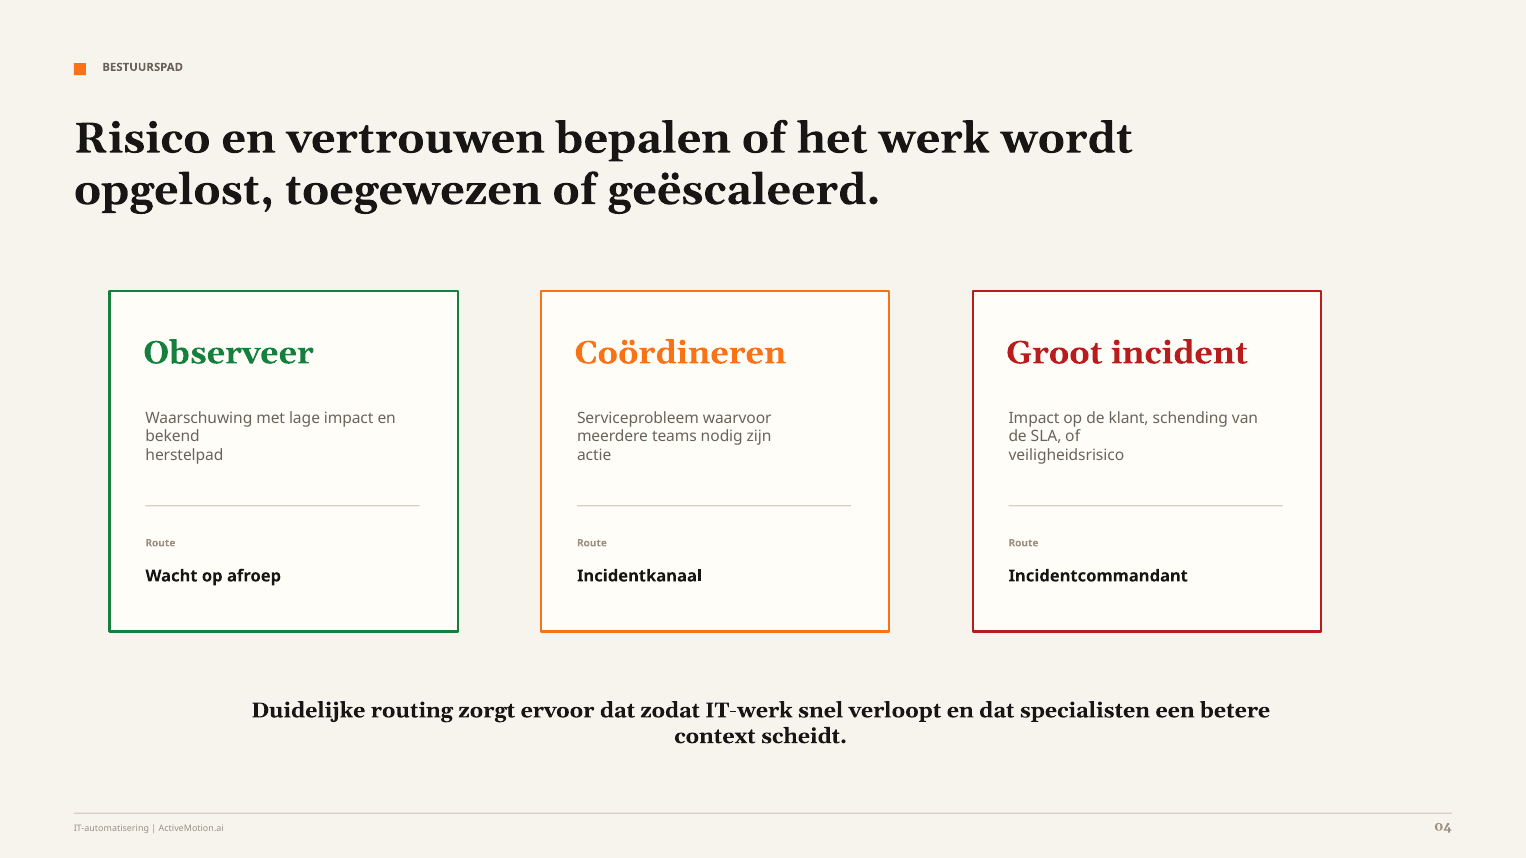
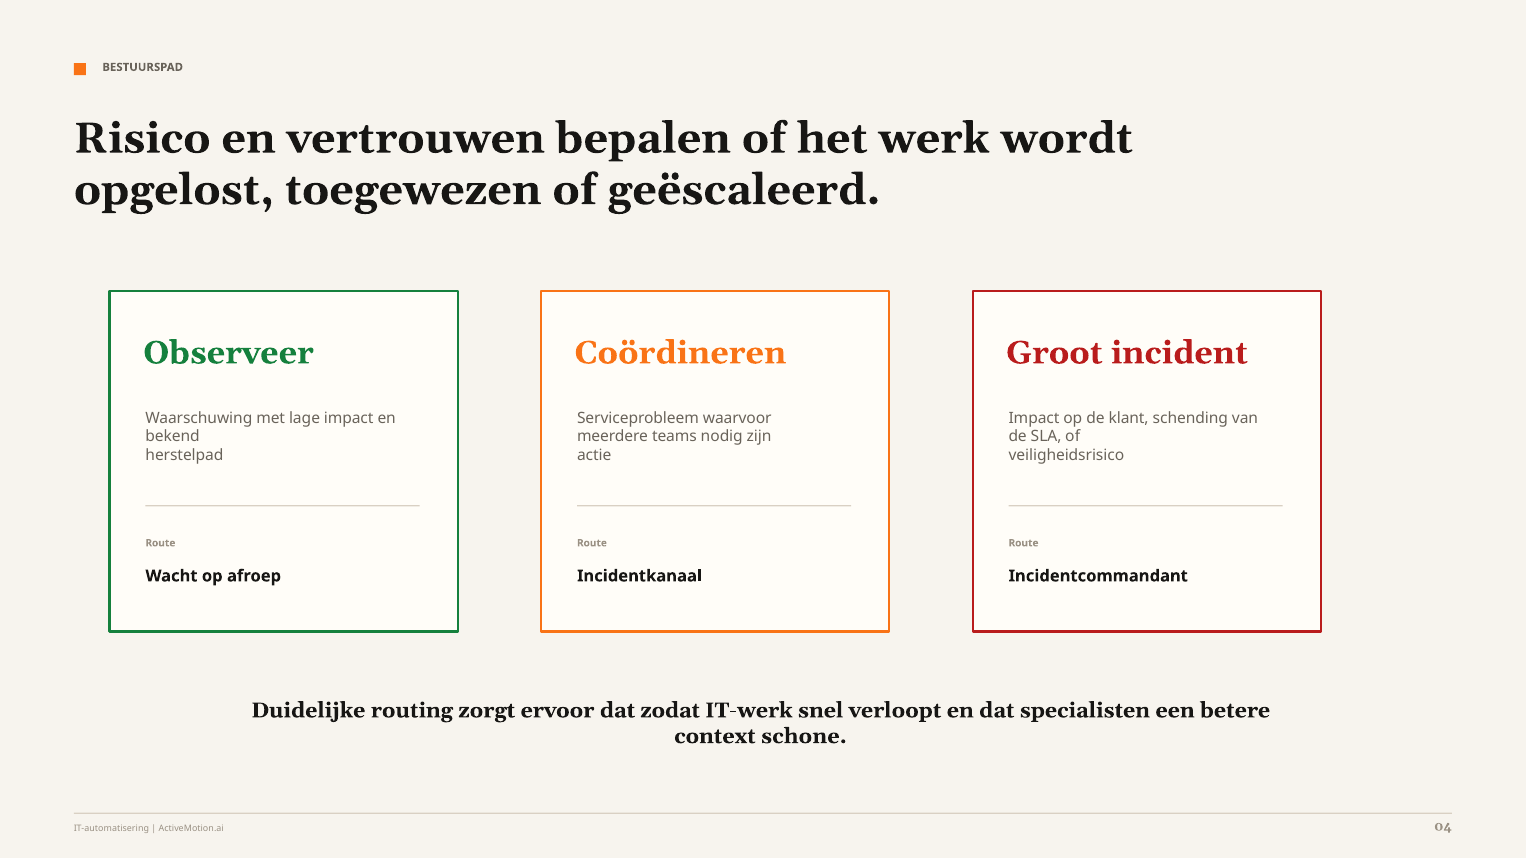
scheidt: scheidt -> schone (804, 736)
